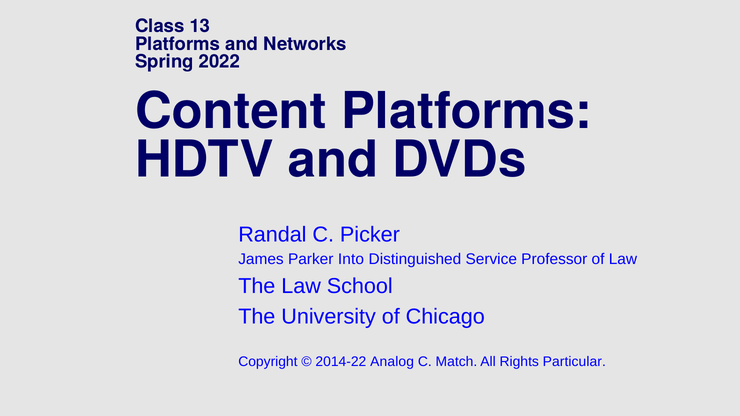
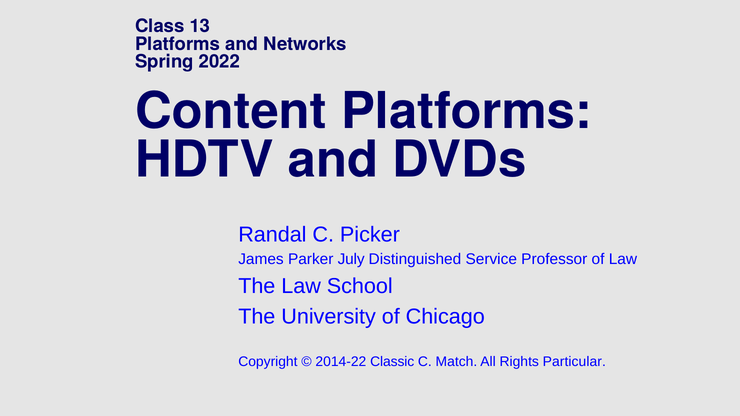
Into: Into -> July (351, 259)
Analog: Analog -> Classic (392, 362)
